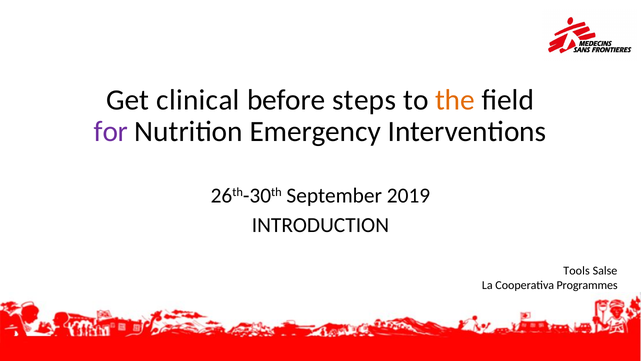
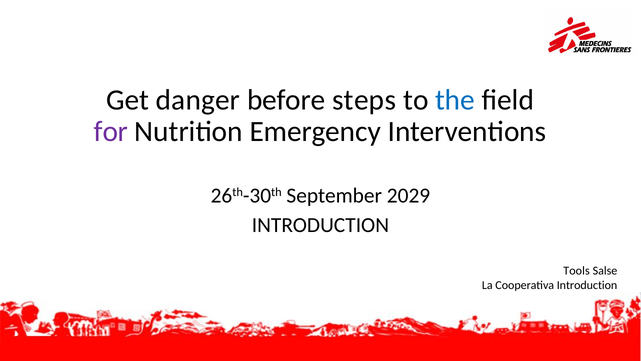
clinical: clinical -> danger (198, 100)
the colour: orange -> blue (455, 100)
2019: 2019 -> 2029 (409, 195)
Cooperativa Programmes: Programmes -> Introduction (587, 285)
